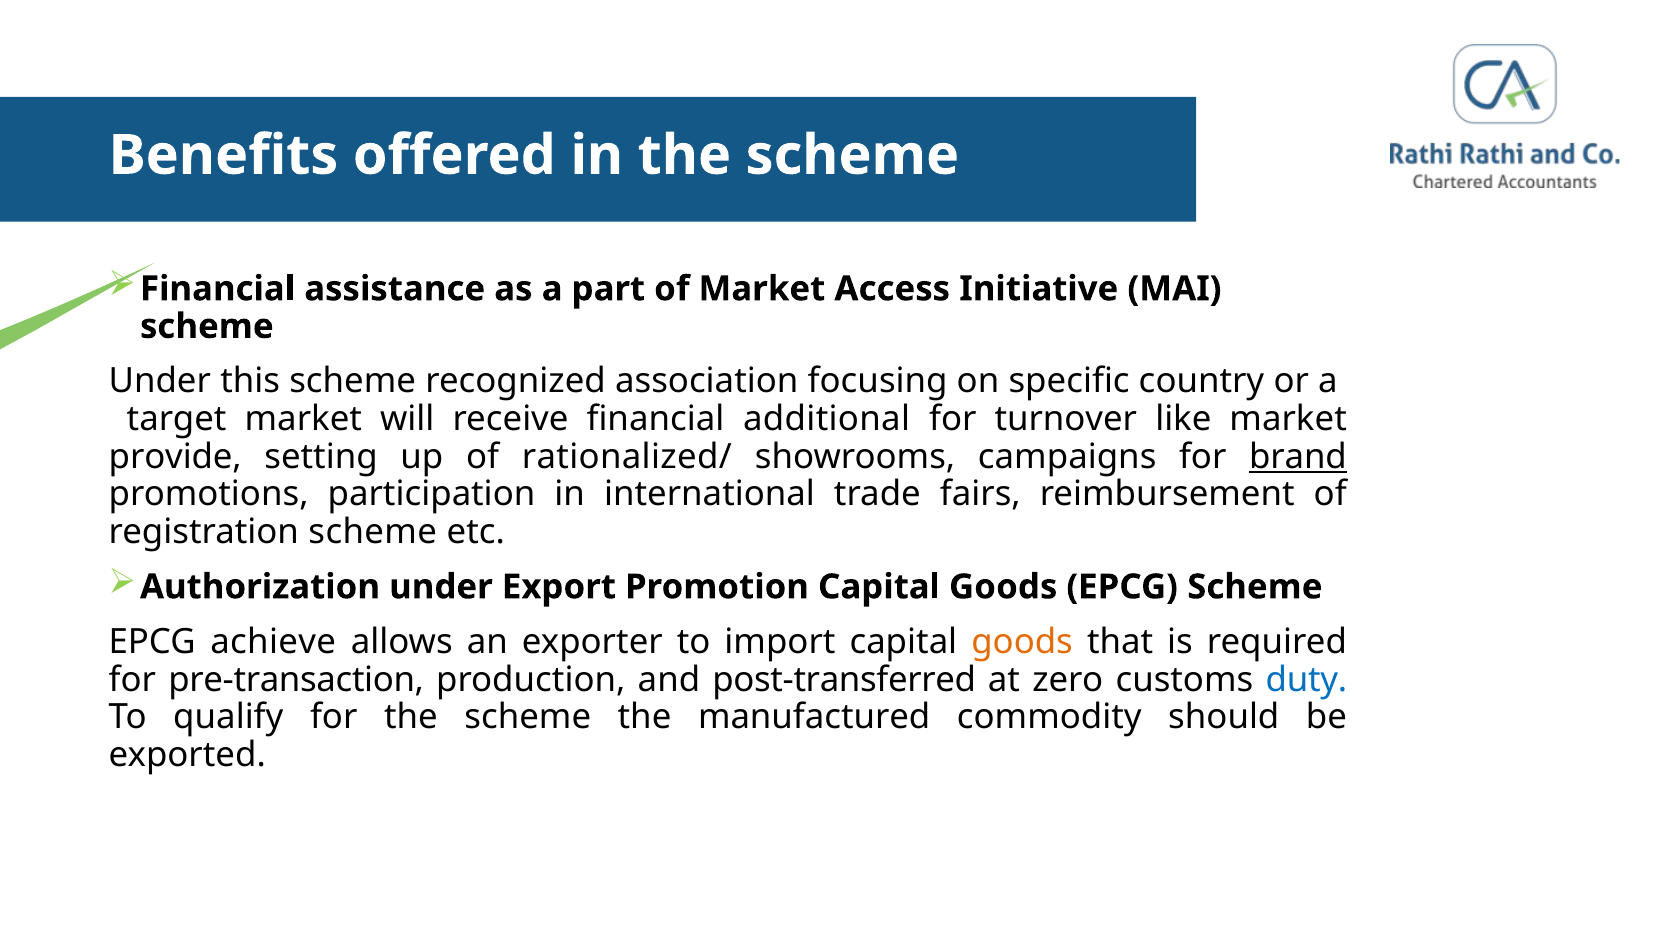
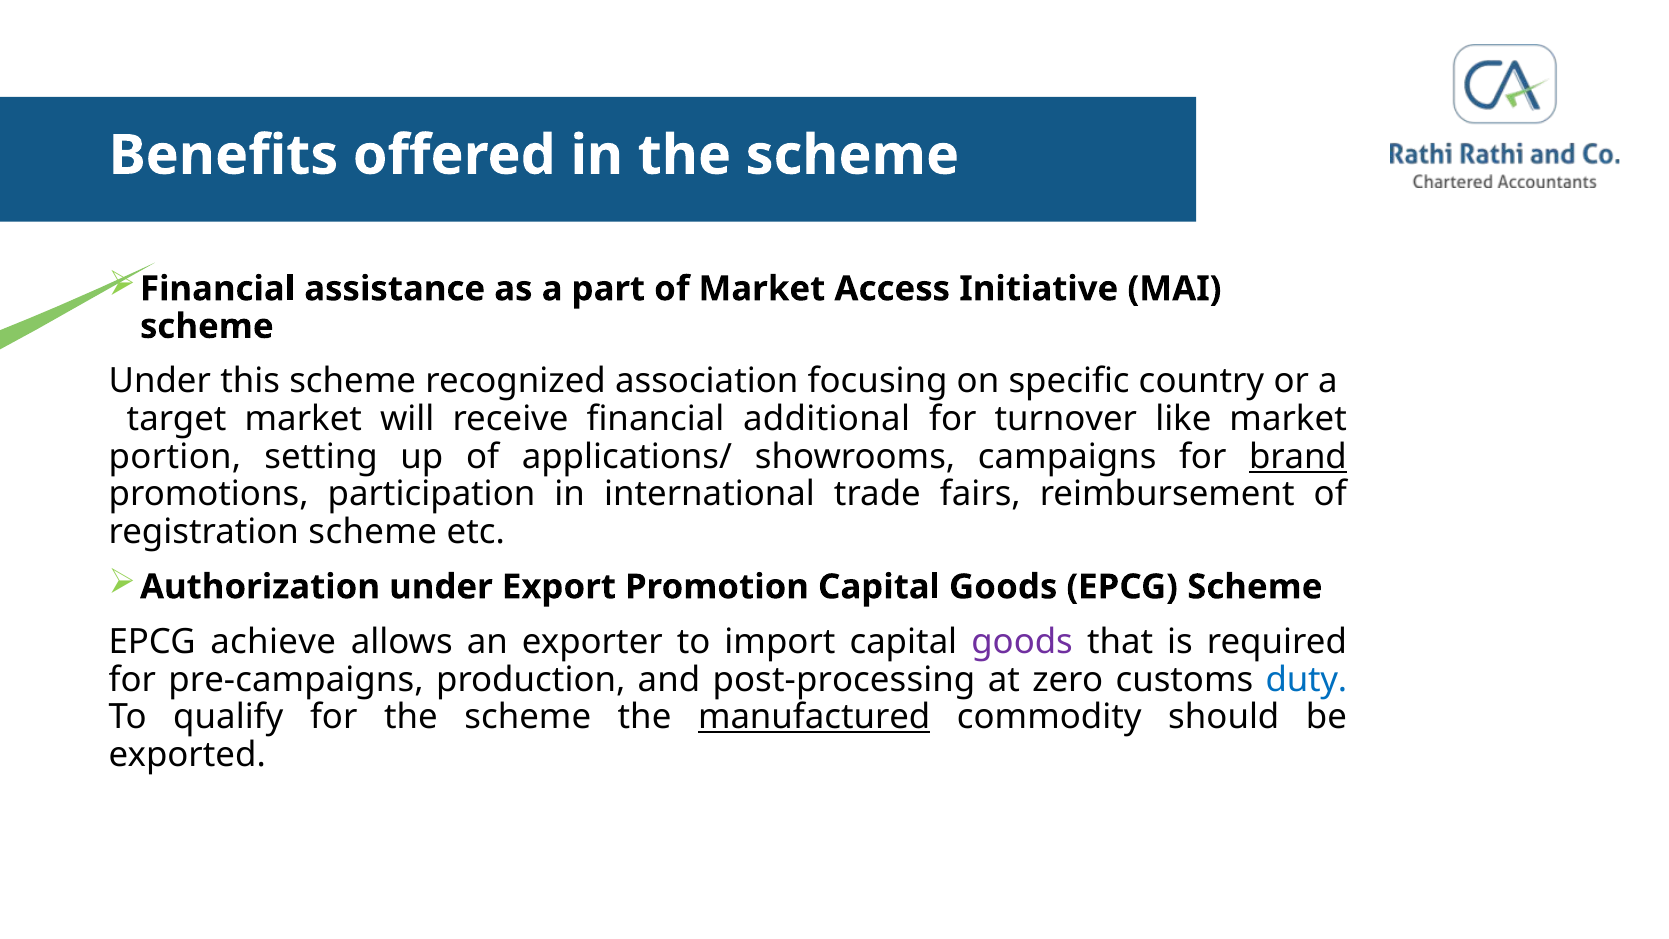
provide: provide -> portion (175, 457)
rationalized/: rationalized/ -> applications/ (627, 457)
goods colour: orange -> purple (1022, 642)
pre-transaction: pre-transaction -> pre-campaigns (296, 679)
post-transferred: post-transferred -> post-processing (844, 679)
manufactured underline: none -> present (814, 717)
